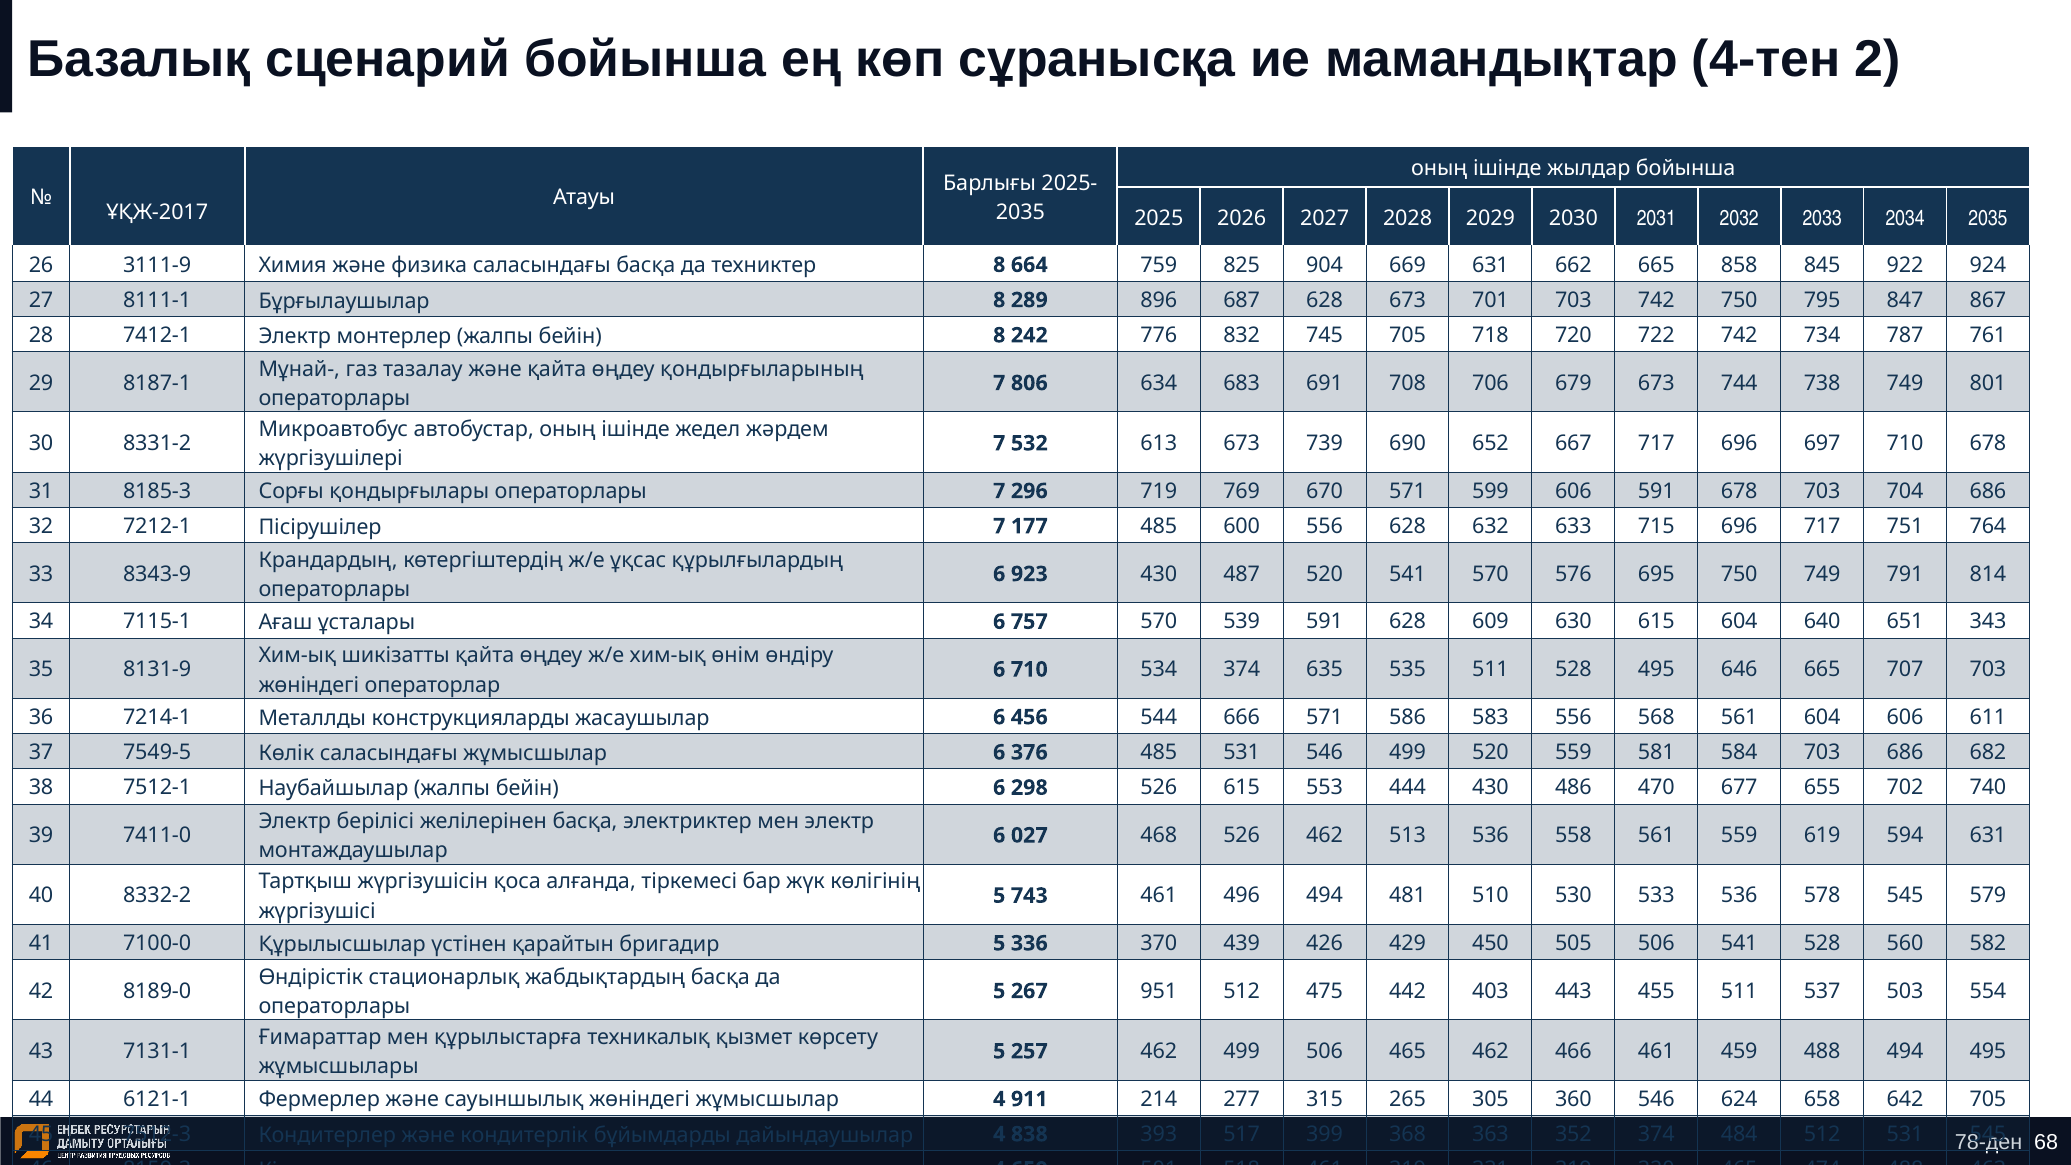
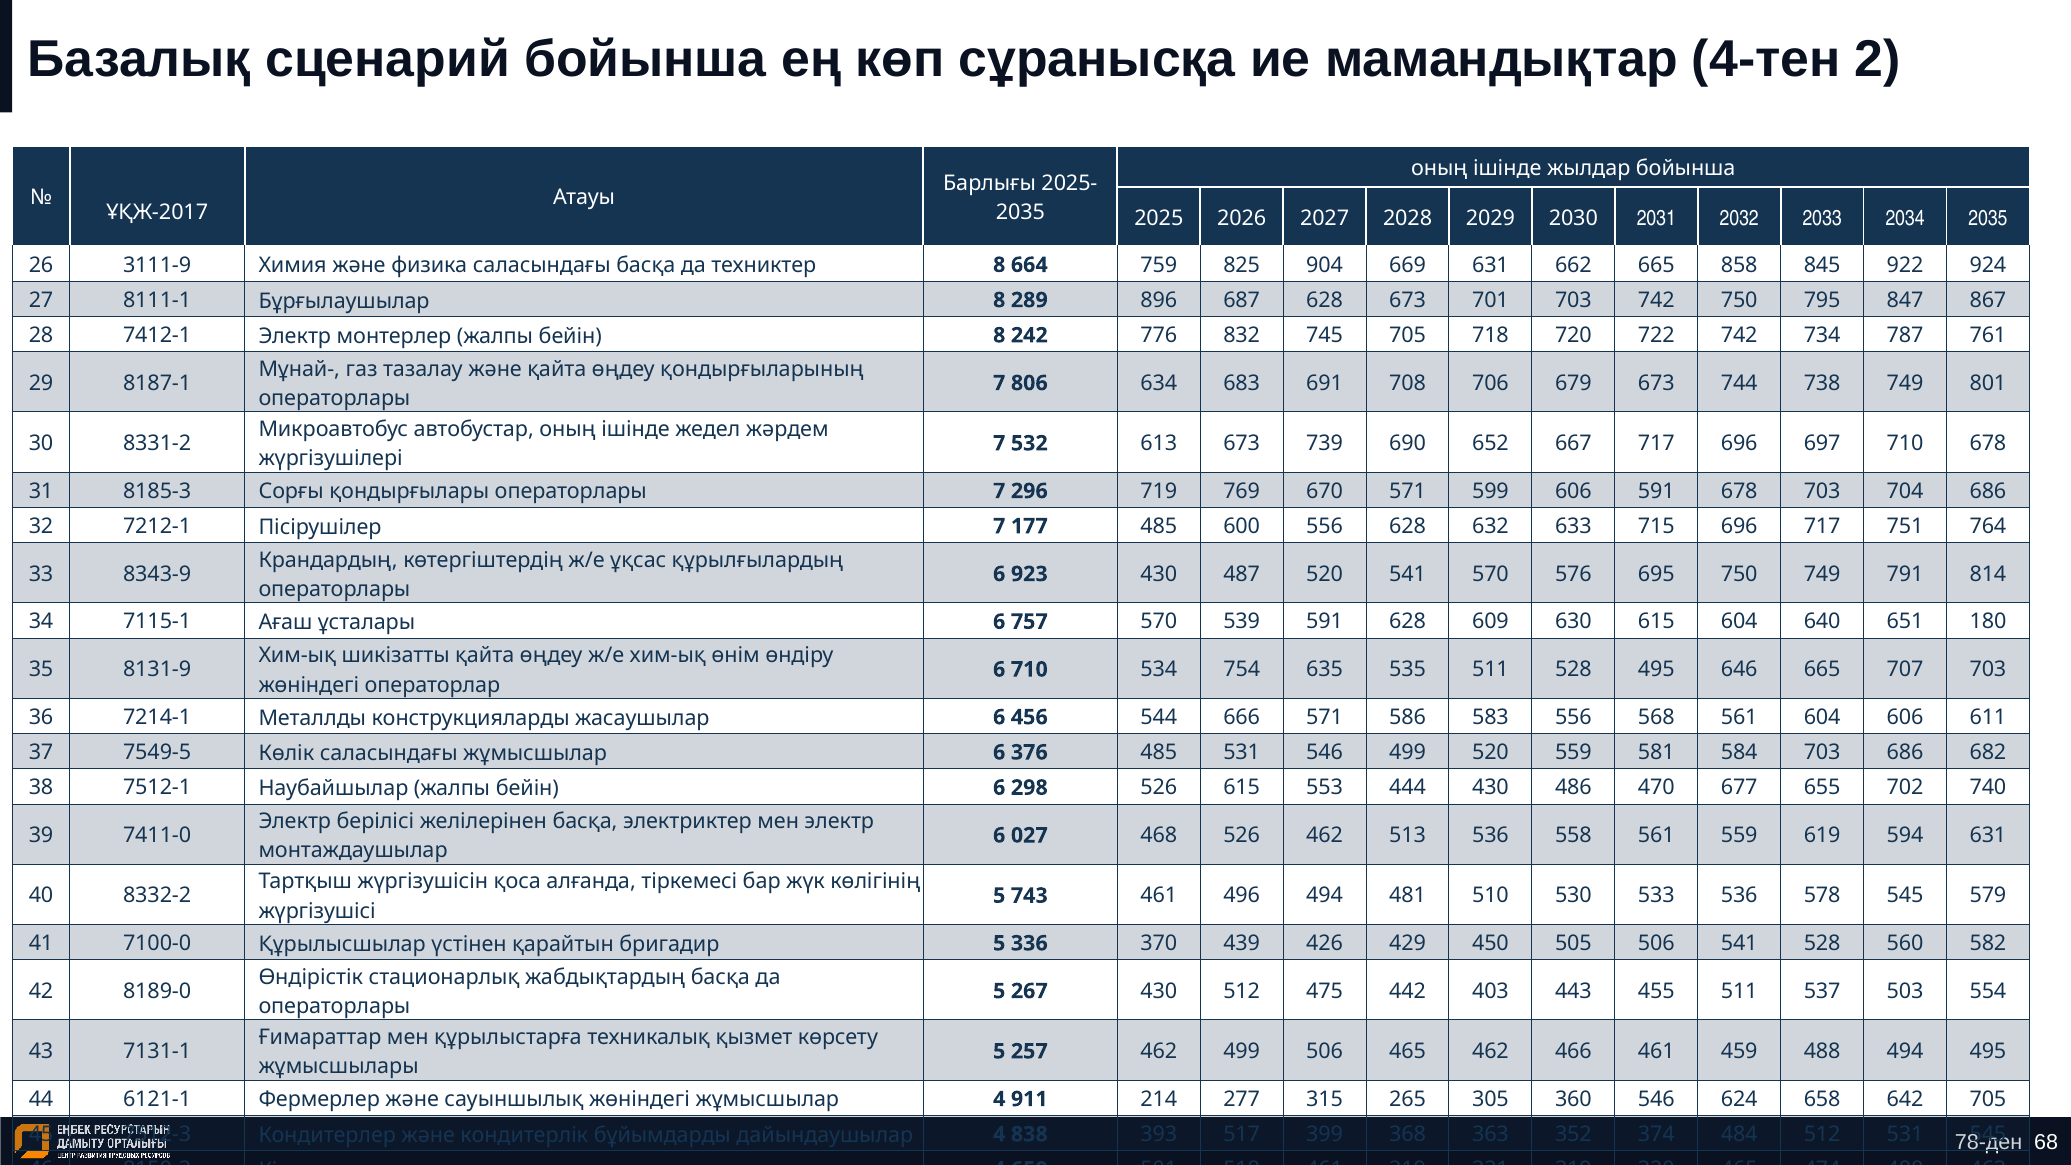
343: 343 -> 180 (1988, 622)
534 374: 374 -> 754 (1242, 669)
267 951: 951 -> 430 (1159, 991)
